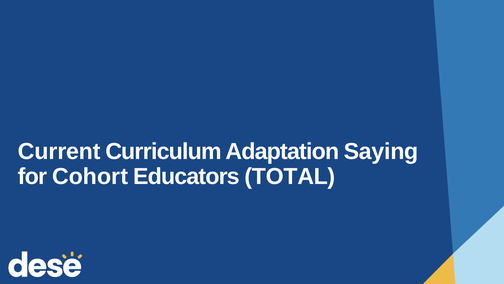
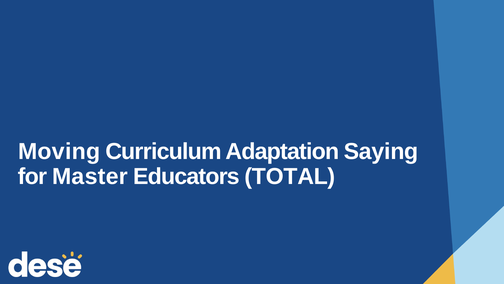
Current: Current -> Moving (59, 151)
Cohort: Cohort -> Master (90, 176)
